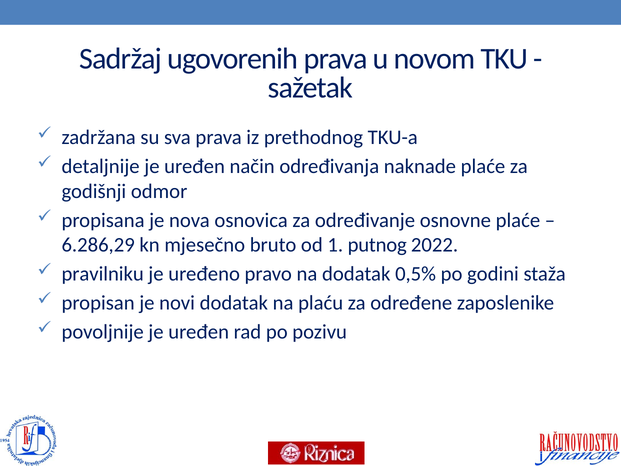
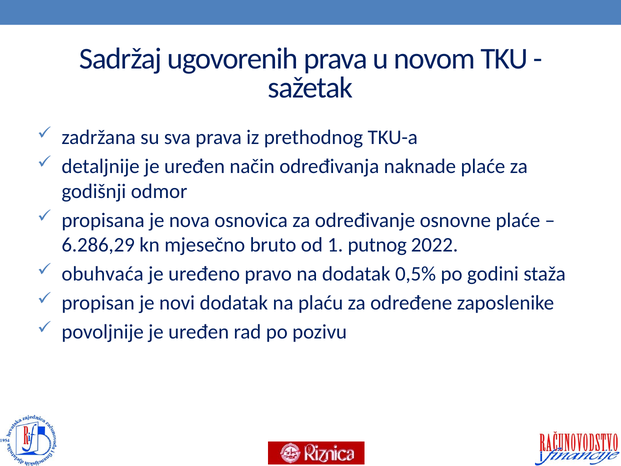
pravilniku: pravilniku -> obuhvaća (103, 274)
